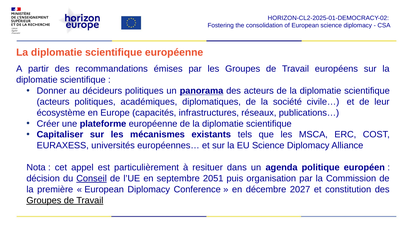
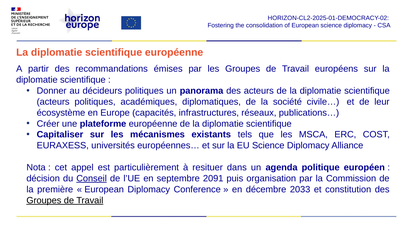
panorama underline: present -> none (202, 91)
2051: 2051 -> 2091 (213, 179)
2027: 2027 -> 2033 (300, 190)
